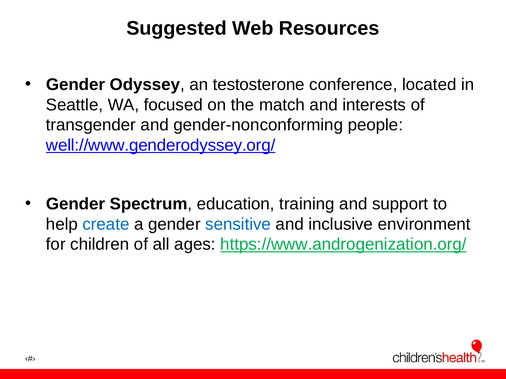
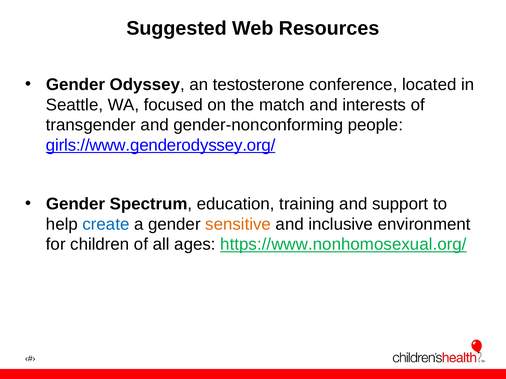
well://www.genderodyssey.org/: well://www.genderodyssey.org/ -> girls://www.genderodyssey.org/ (161, 145)
sensitive colour: blue -> orange (238, 224)
https://www.androgenization.org/: https://www.androgenization.org/ -> https://www.nonhomosexual.org/ (343, 245)
